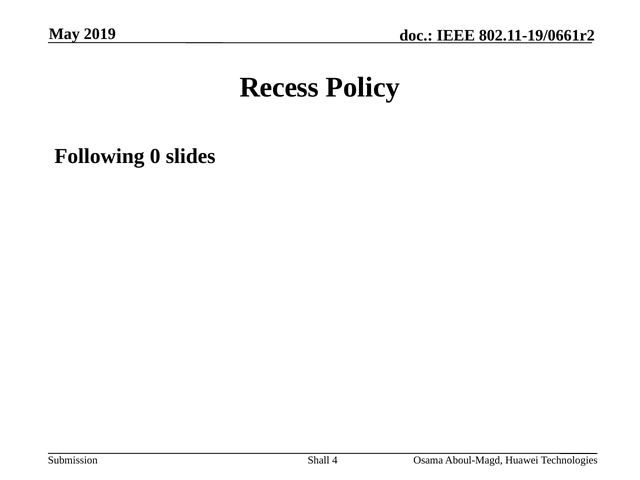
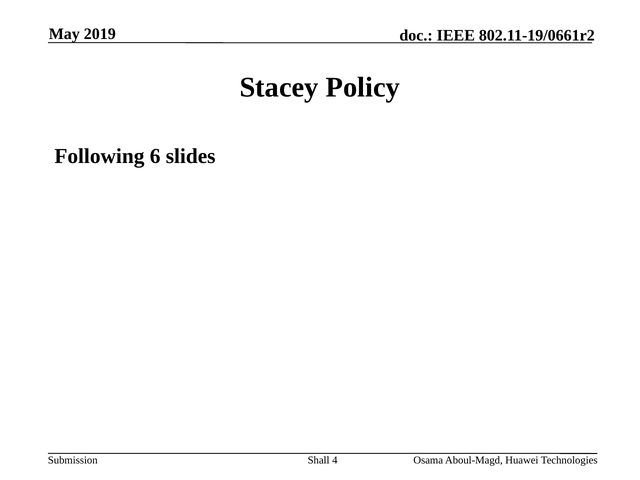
Recess: Recess -> Stacey (279, 87)
0: 0 -> 6 (155, 156)
